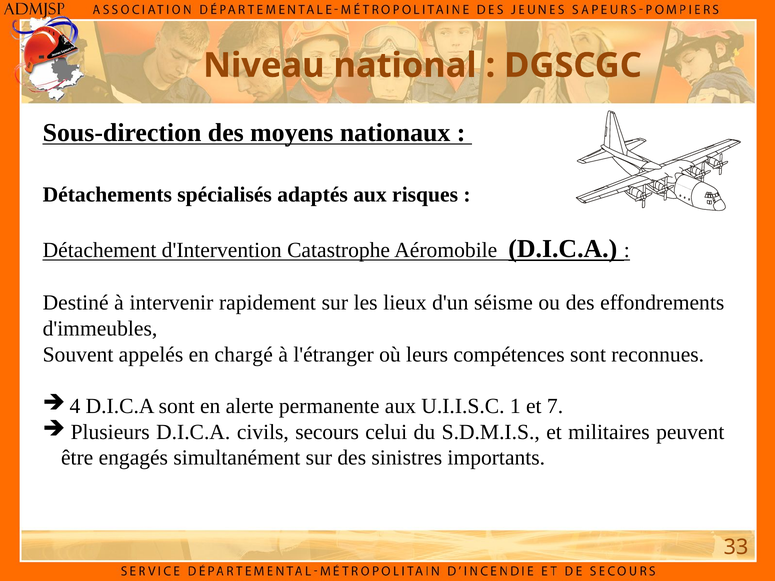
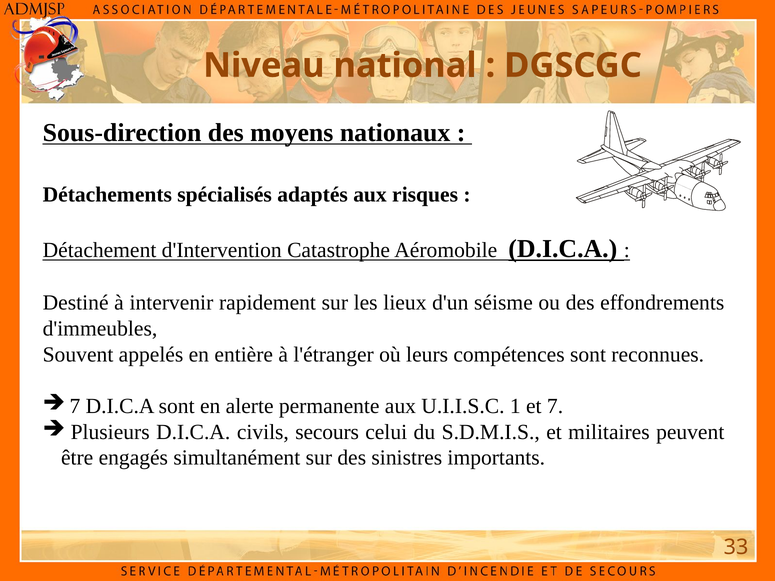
chargé: chargé -> entière (244, 355)
4: 4 -> 7 (75, 406)
